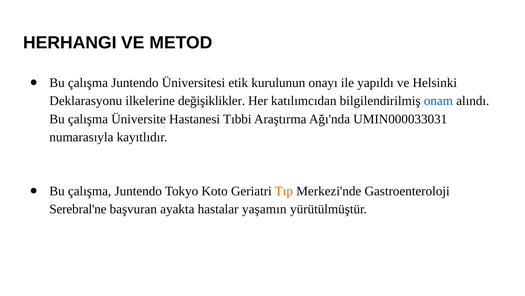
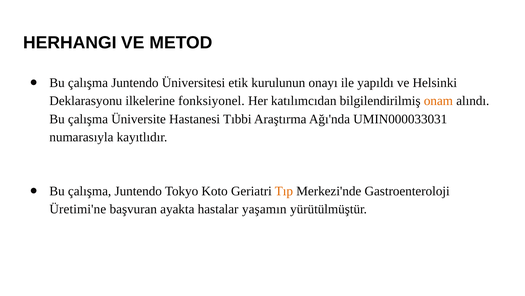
değişiklikler: değişiklikler -> fonksiyonel (211, 101)
onam colour: blue -> orange (438, 101)
Serebral'ne: Serebral'ne -> Üretimi'ne (78, 209)
